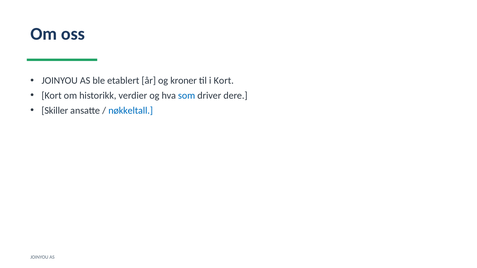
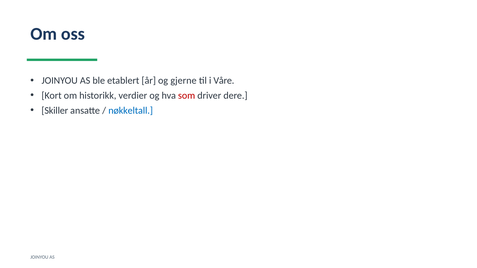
kroner: kroner -> gjerne (183, 81)
i Kort: Kort -> Våre (224, 81)
som colour: blue -> red (187, 96)
